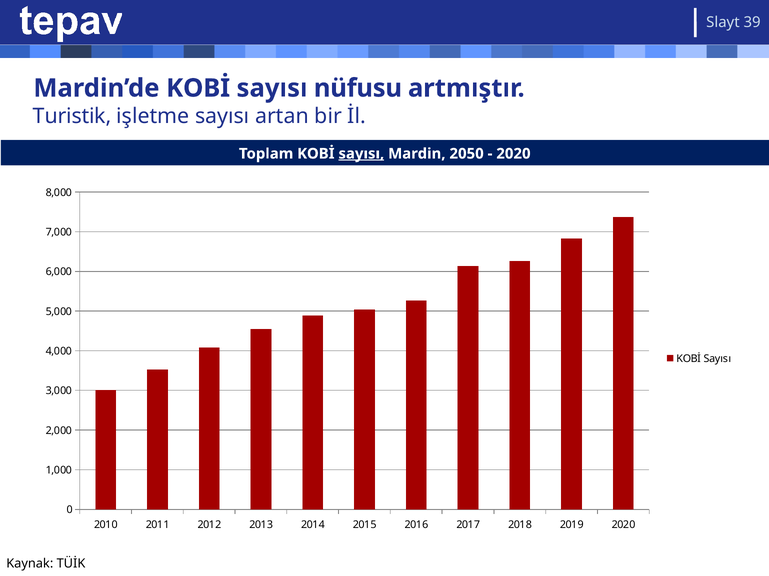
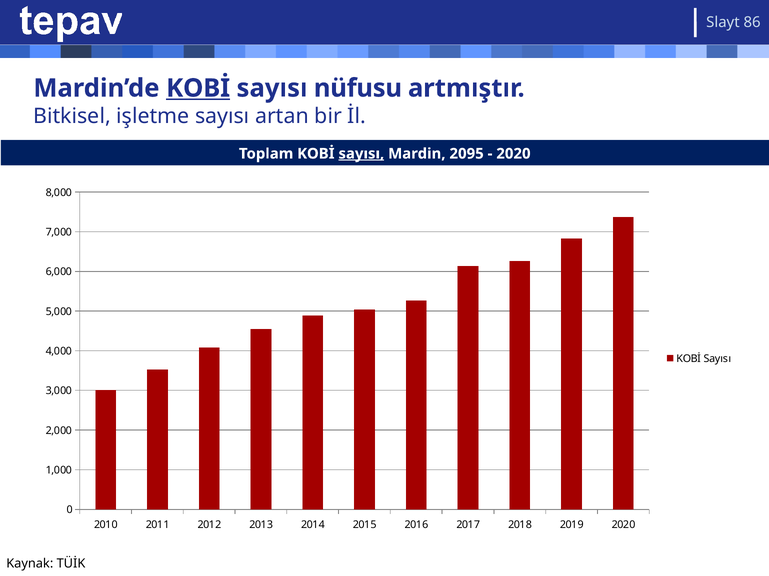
39: 39 -> 86 (752, 22)
KOBİ underline: none -> present (198, 88)
Turistik: Turistik -> Bitkisel (72, 116)
2050: 2050 -> 2095 (467, 154)
